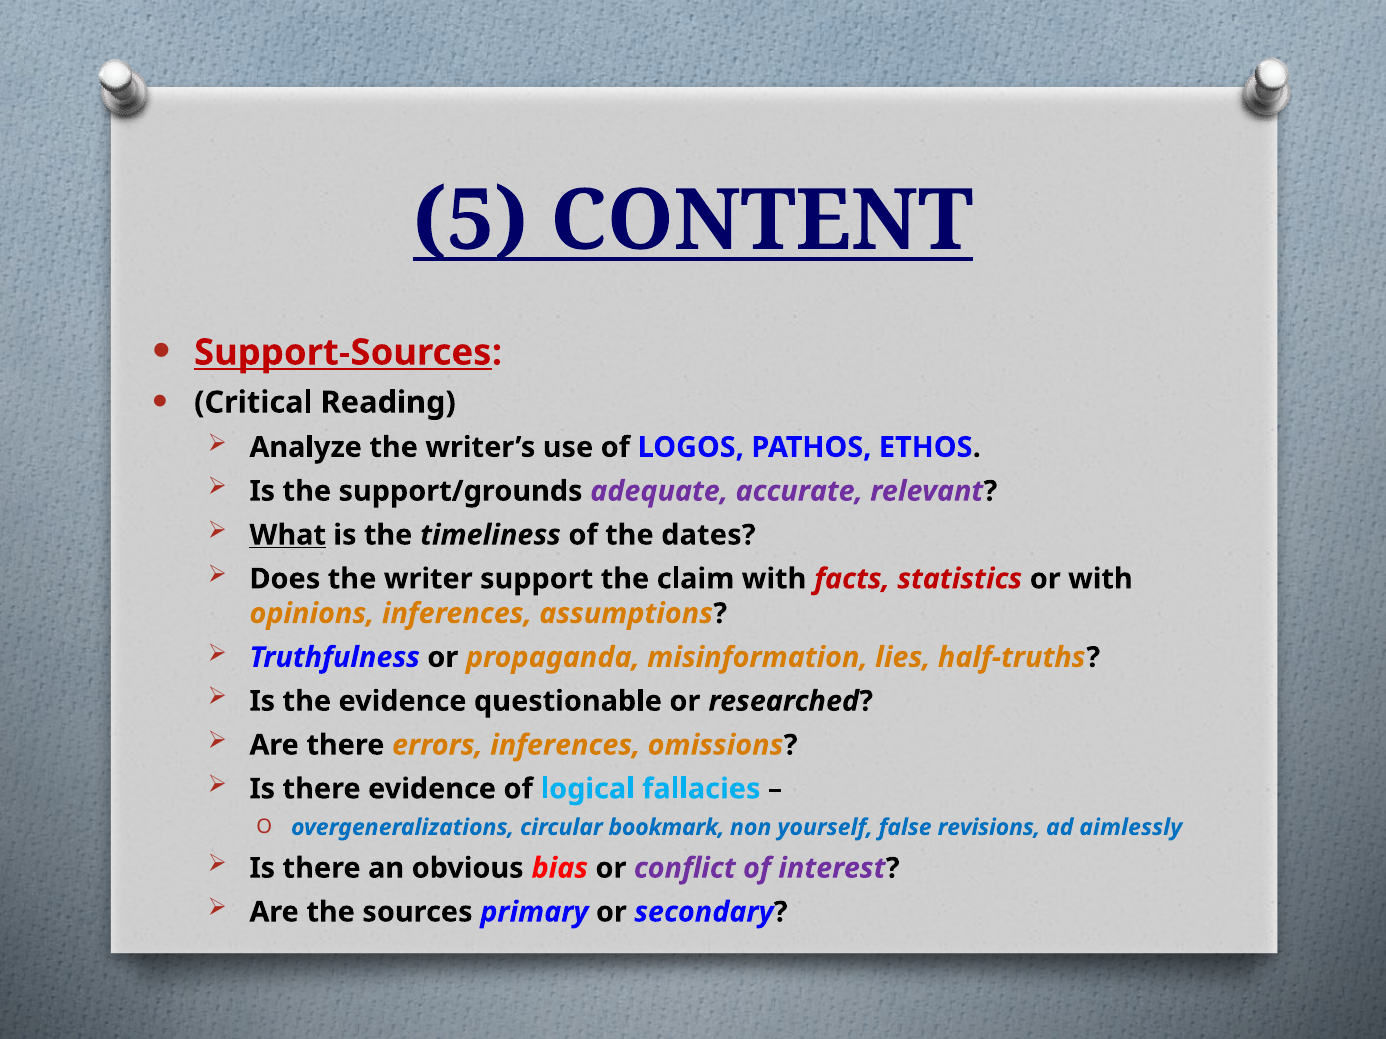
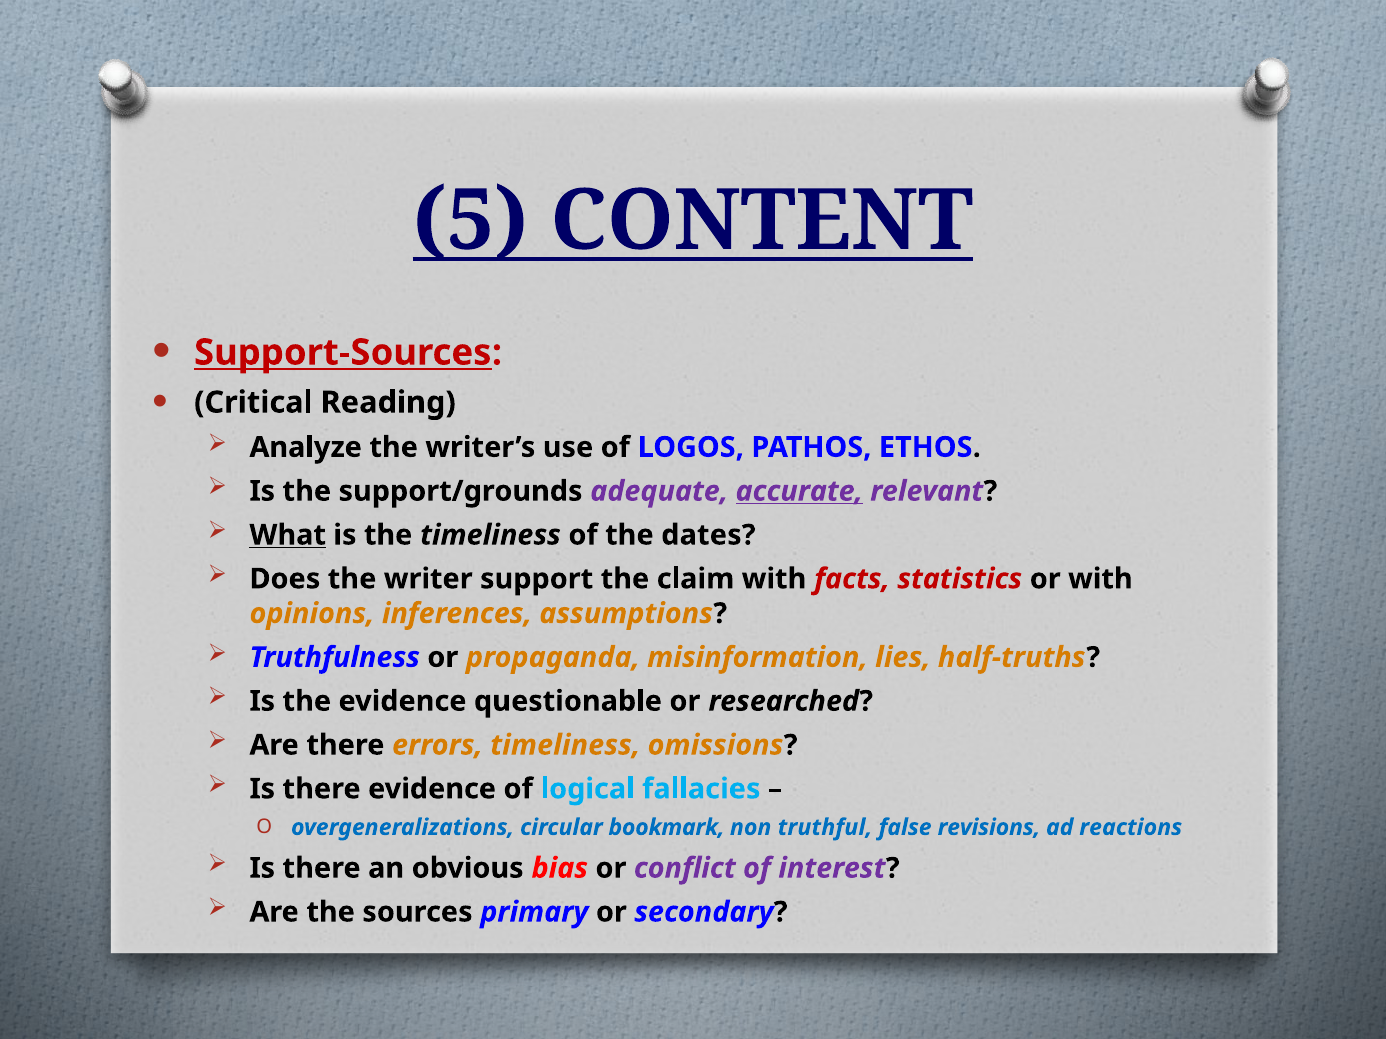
accurate underline: none -> present (799, 491)
errors inferences: inferences -> timeliness (565, 745)
yourself: yourself -> truthful (825, 828)
aimlessly: aimlessly -> reactions (1131, 828)
